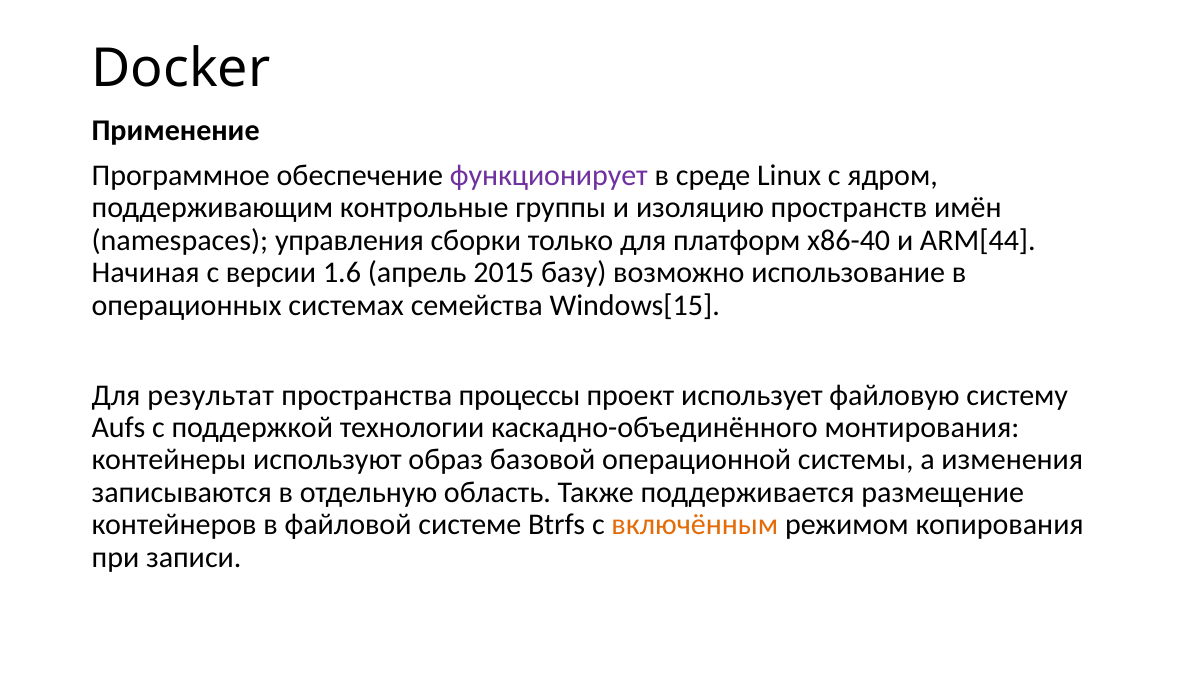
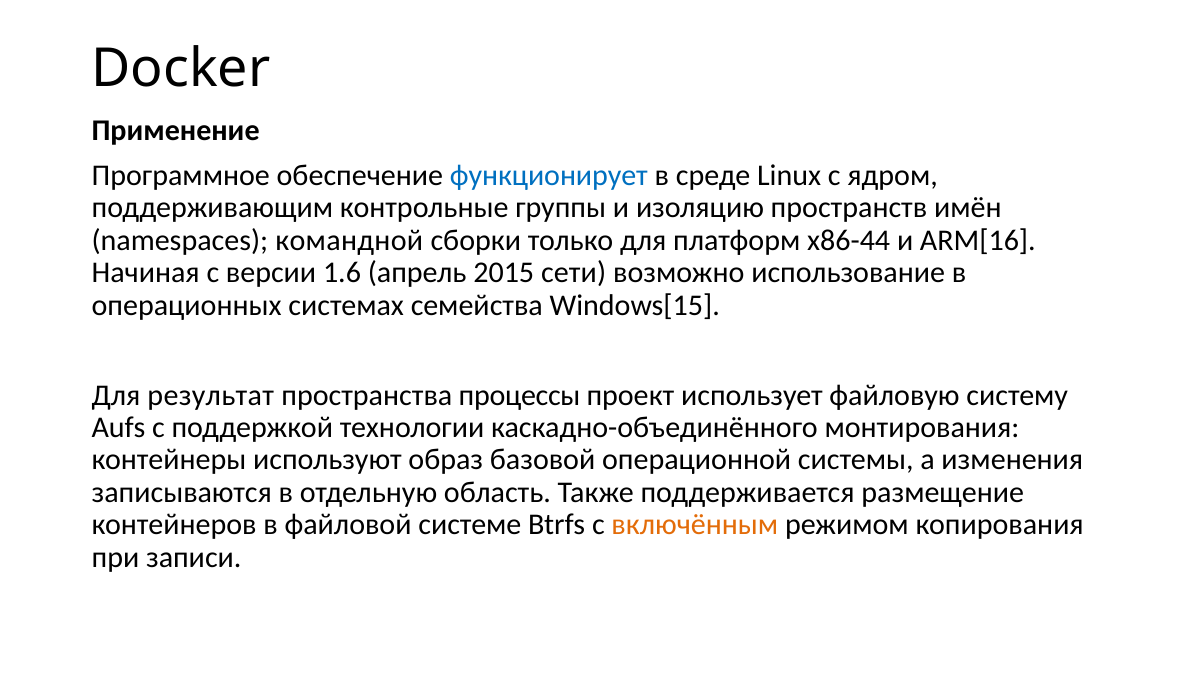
функционирует colour: purple -> blue (549, 176)
управления: управления -> командной (349, 240)
x86-40: x86-40 -> x86-44 (849, 240)
ARM[44: ARM[44 -> ARM[16 (978, 240)
базу: базу -> сети (574, 273)
